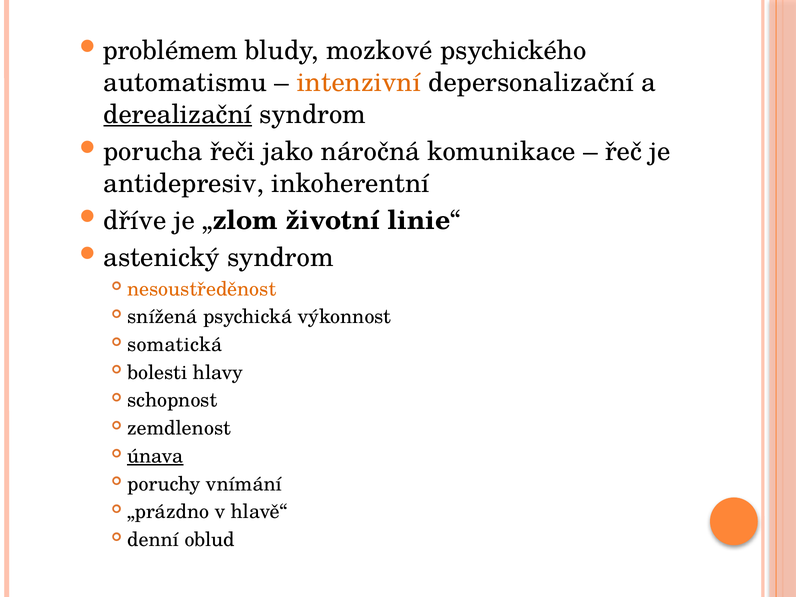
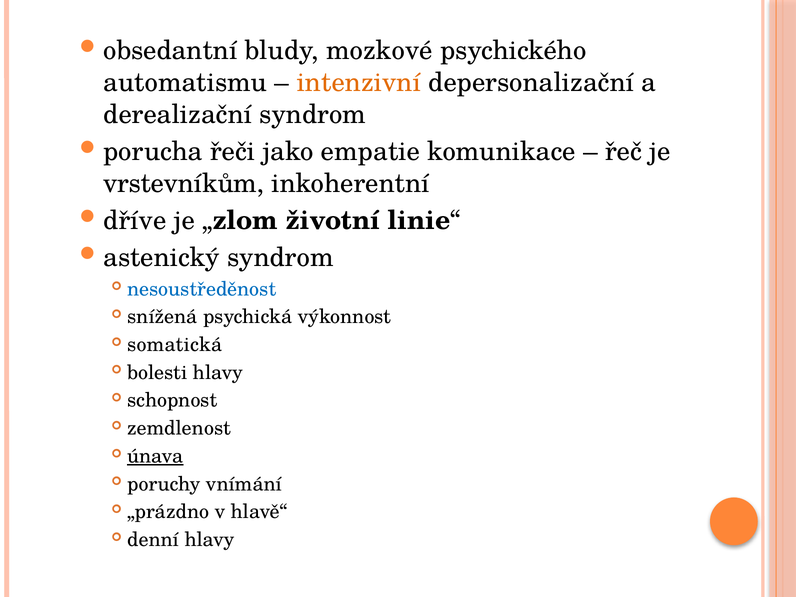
problémem: problémem -> obsedantní (170, 51)
derealizační underline: present -> none (178, 114)
náročná: náročná -> empatie (370, 151)
antidepresiv: antidepresiv -> vrstevníkům (184, 183)
nesoustředěnost colour: orange -> blue (202, 289)
denní oblud: oblud -> hlavy (210, 540)
